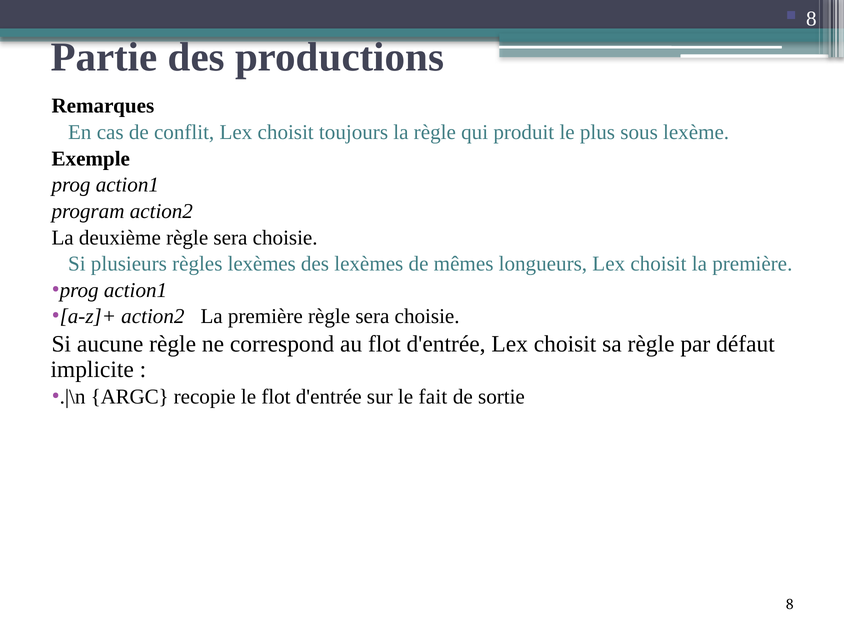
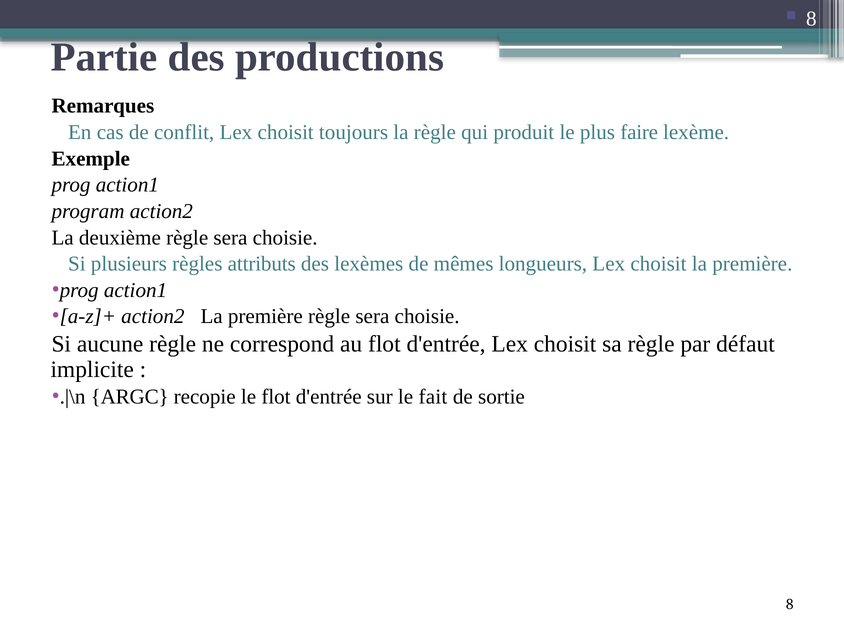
sous: sous -> faire (639, 132)
règles lexèmes: lexèmes -> attributs (262, 264)
